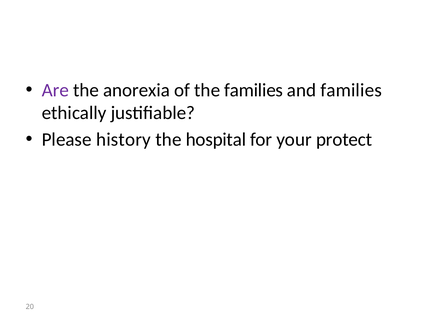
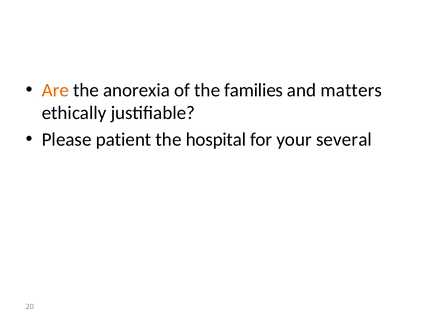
Are colour: purple -> orange (55, 90)
and families: families -> matters (351, 90)
history: history -> patient (124, 140)
protect: protect -> several (344, 140)
